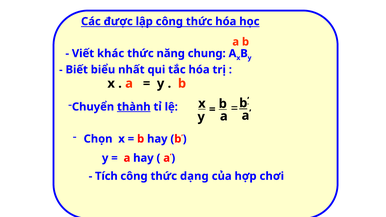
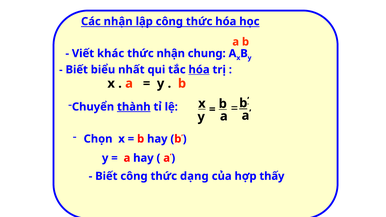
Các được: được -> nhận (118, 21)
thức năng: năng -> nhận (171, 53)
hóa underline: none -> present (199, 70)
Tích: Tích -> Biết (106, 176)
chơi: chơi -> thấy (272, 176)
